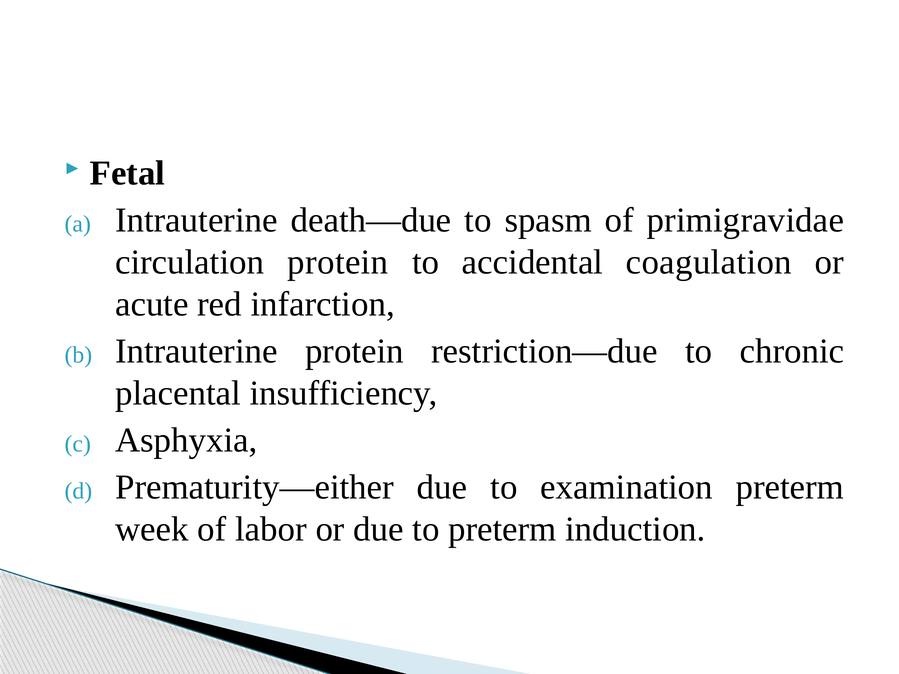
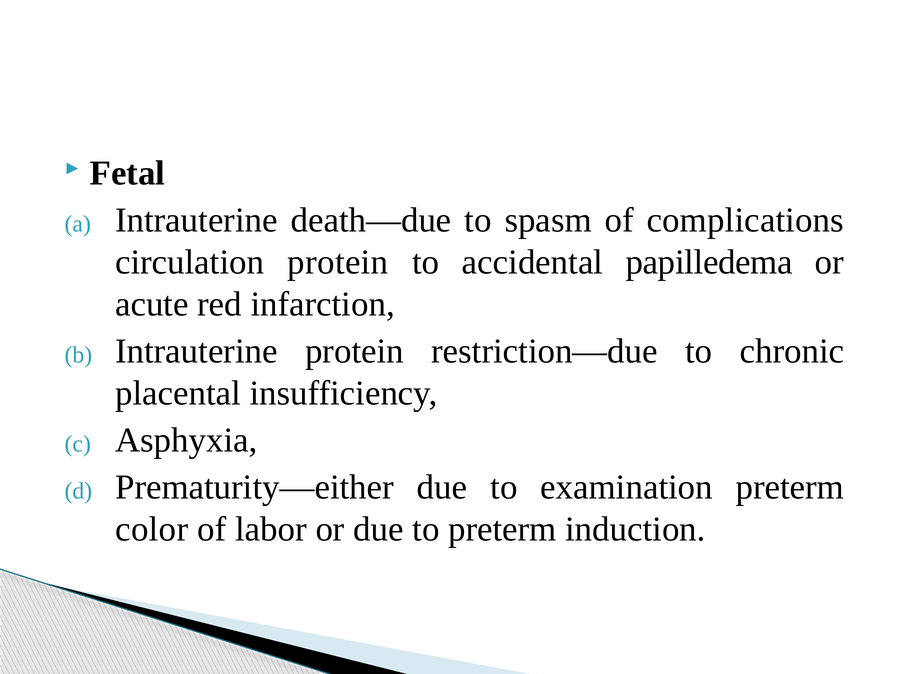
primigravidae: primigravidae -> complications (745, 220)
coagulation: coagulation -> papilledema (709, 262)
week: week -> color (152, 529)
